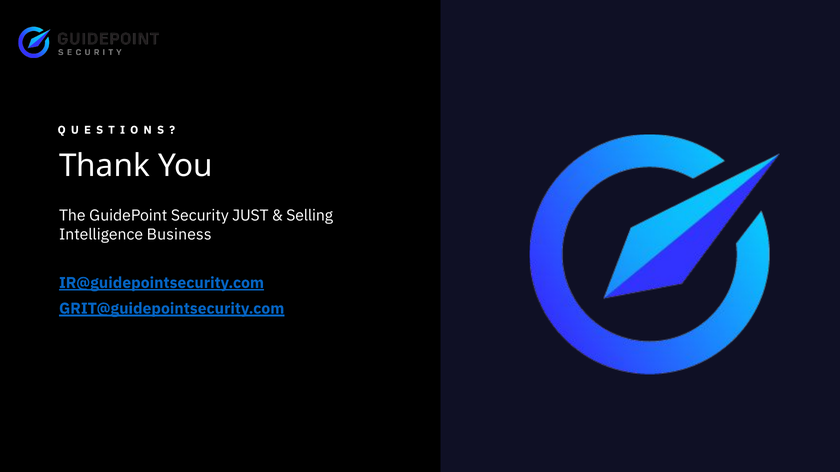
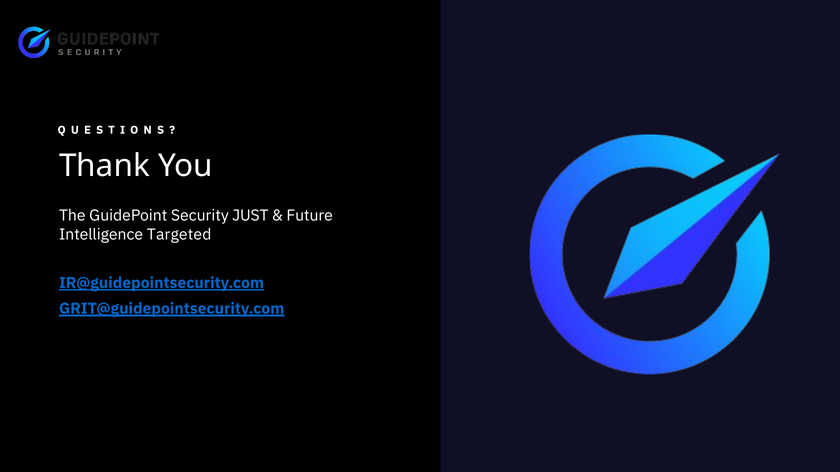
Selling: Selling -> Future (310, 216)
Business: Business -> Targeted (179, 235)
